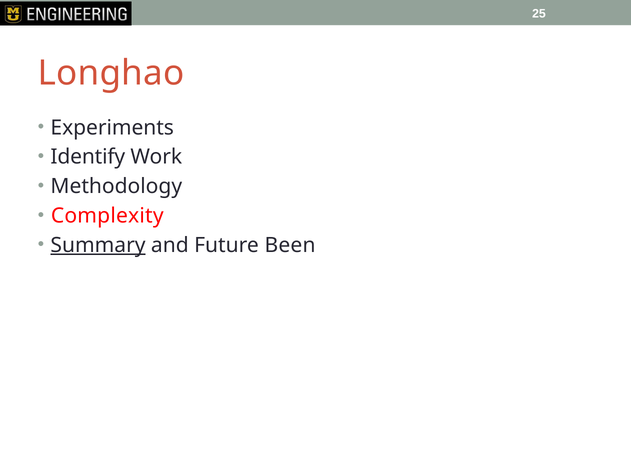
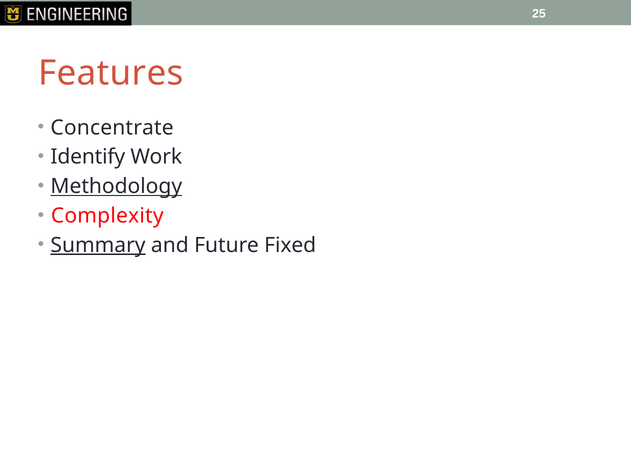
Longhao: Longhao -> Features (111, 73)
Experiments: Experiments -> Concentrate (112, 128)
Methodology underline: none -> present (116, 187)
Been: Been -> Fixed (290, 245)
